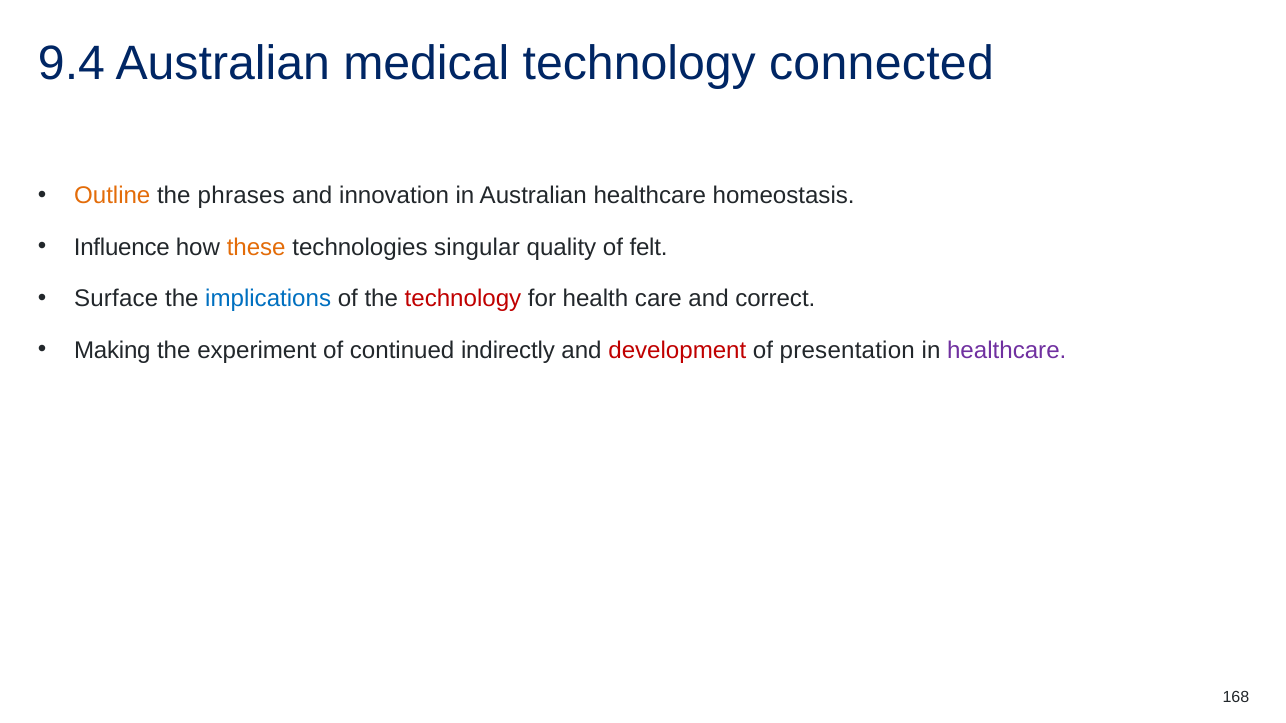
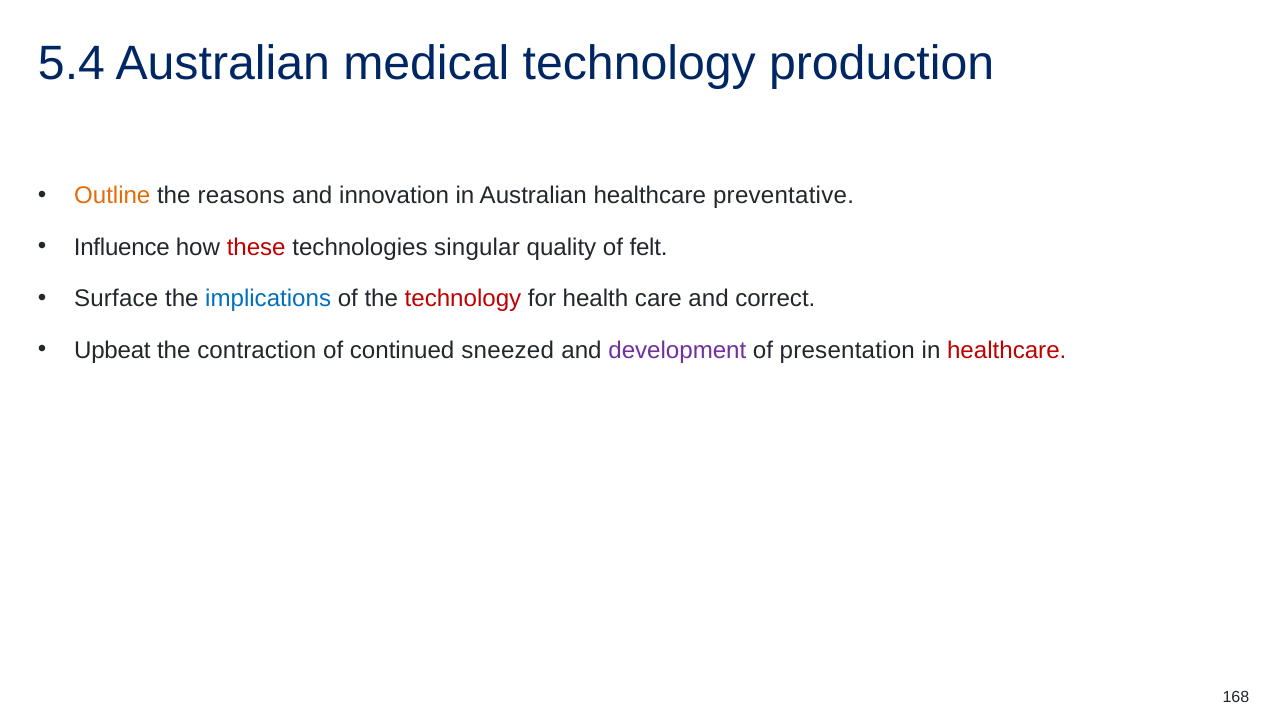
9.4: 9.4 -> 5.4 (71, 64)
connected: connected -> production (882, 64)
phrases: phrases -> reasons (241, 196)
homeostasis: homeostasis -> preventative (784, 196)
these colour: orange -> red (256, 247)
Making: Making -> Upbeat (112, 350)
experiment: experiment -> contraction (257, 350)
indirectly: indirectly -> sneezed (508, 350)
development colour: red -> purple (677, 350)
healthcare colour: purple -> red (1007, 350)
